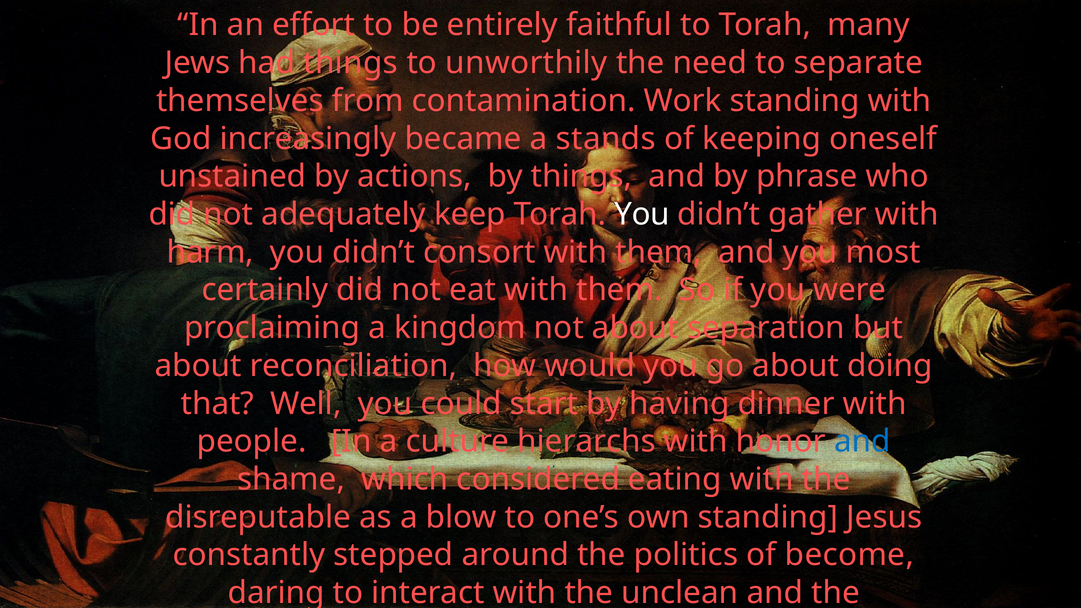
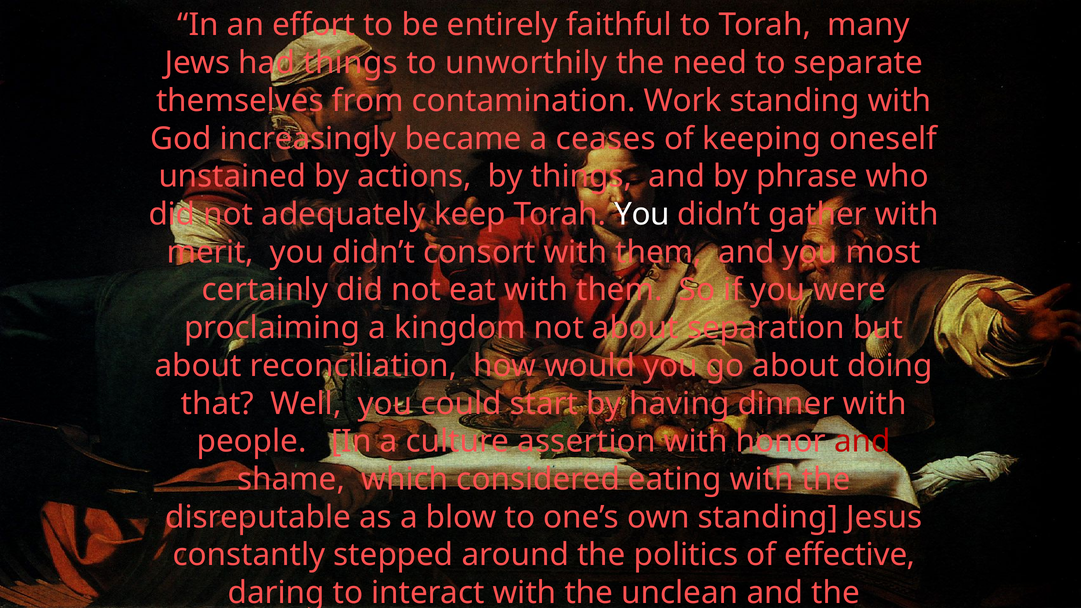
stands: stands -> ceases (606, 139)
harm: harm -> merit (210, 252)
hierarchs: hierarchs -> assertion (586, 442)
and colour: blue -> red (862, 442)
become: become -> effective (850, 555)
